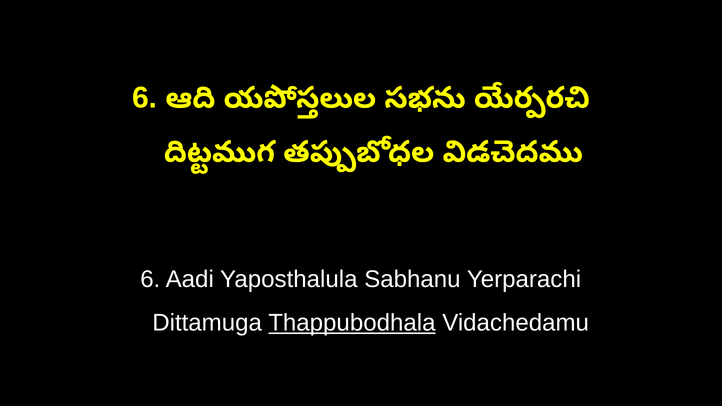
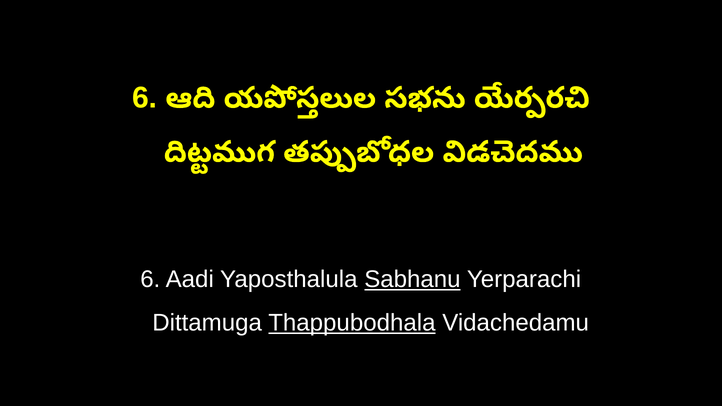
Sabhanu underline: none -> present (412, 280)
